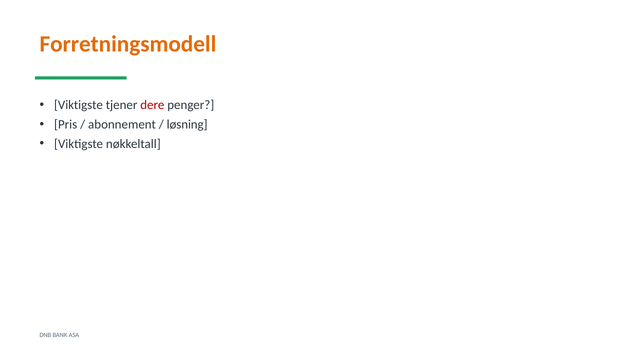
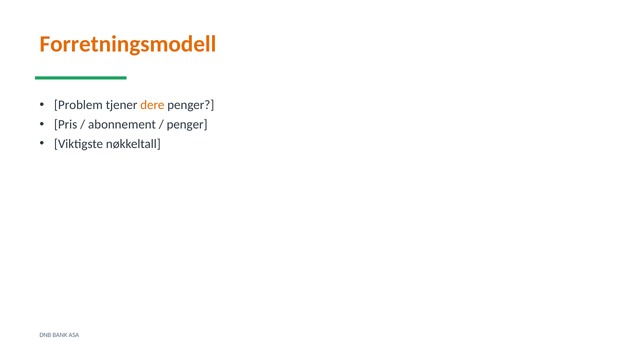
Viktigste: Viktigste -> Problem (78, 105)
dere colour: red -> orange (152, 105)
løsning: løsning -> penger (187, 125)
